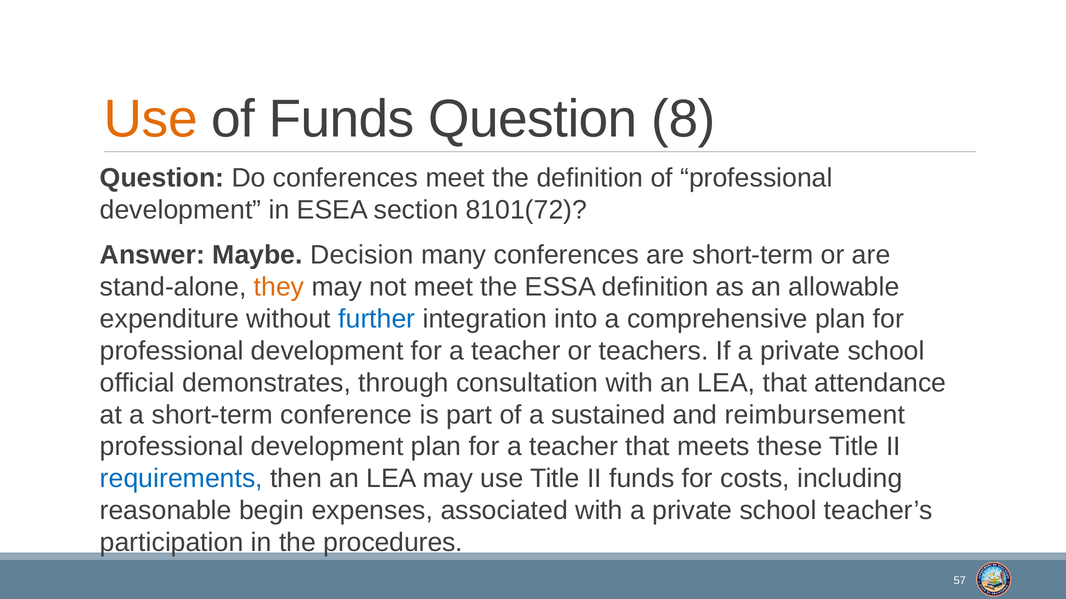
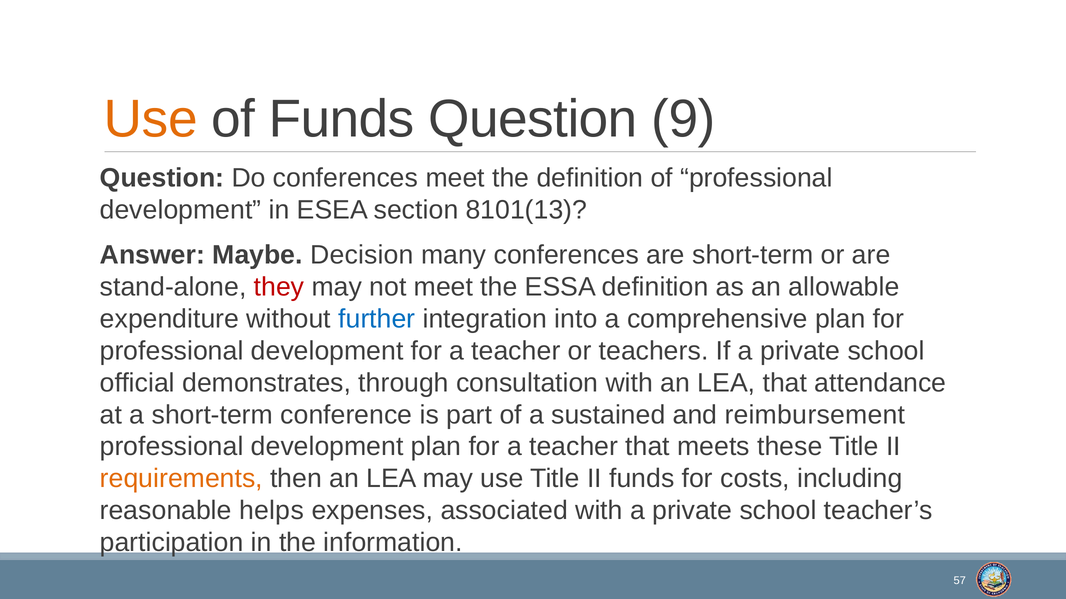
8: 8 -> 9 (683, 119)
8101(72: 8101(72 -> 8101(13 (526, 210)
they colour: orange -> red (279, 287)
requirements colour: blue -> orange (181, 479)
begin: begin -> helps (272, 511)
procedures: procedures -> information (393, 543)
